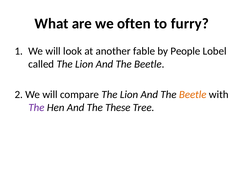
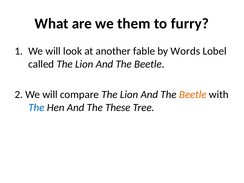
often: often -> them (134, 24)
People: People -> Words (185, 51)
The colour: purple -> blue (36, 108)
